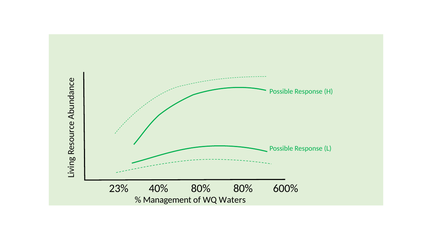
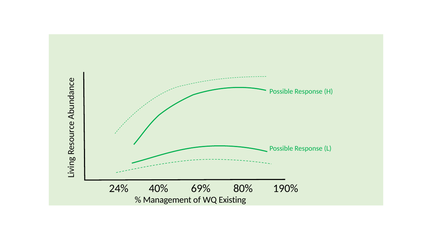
23%: 23% -> 24% (119, 189)
40% 80%: 80% -> 69% (201, 189)
600%: 600% -> 190% (286, 189)
Waters: Waters -> Existing (232, 200)
